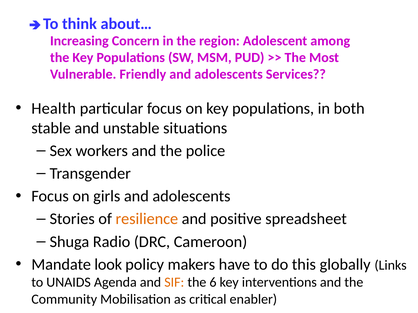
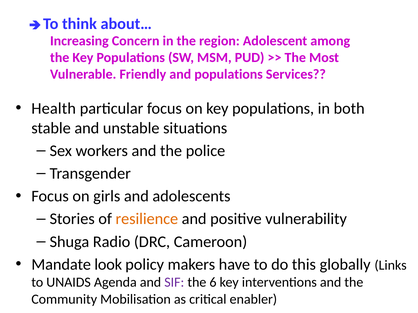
Friendly and adolescents: adolescents -> populations (229, 74)
spreadsheet: spreadsheet -> vulnerability (306, 219)
SIF colour: orange -> purple (174, 283)
